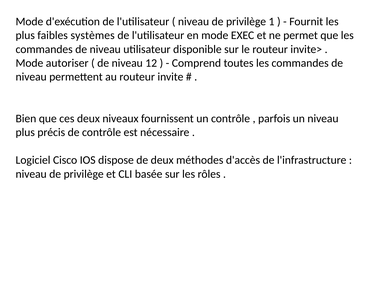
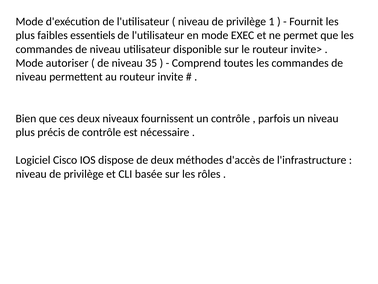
systèmes: systèmes -> essentiels (93, 35)
12: 12 -> 35 (151, 63)
